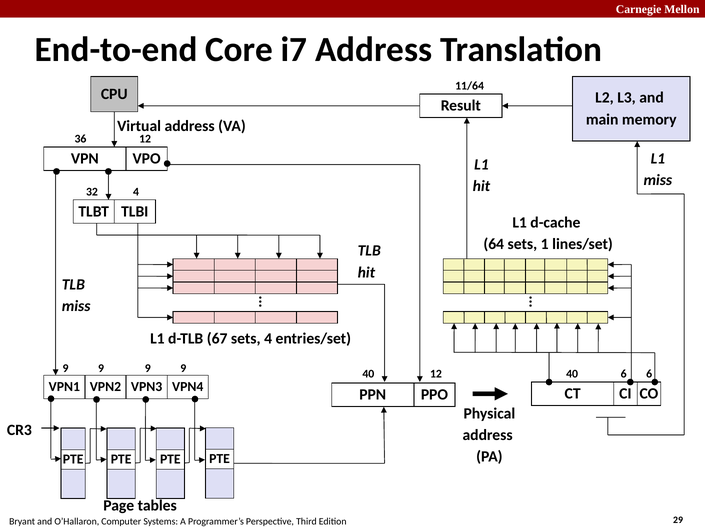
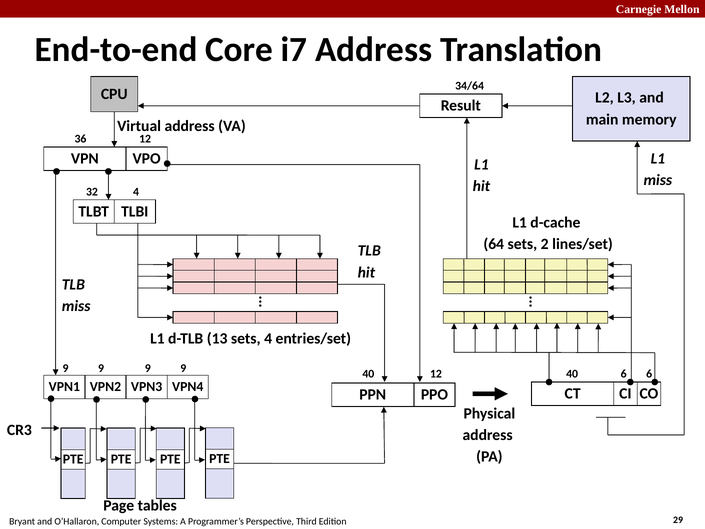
11/64: 11/64 -> 34/64 (470, 86)
1: 1 -> 2 (545, 244)
67: 67 -> 13 (217, 338)
